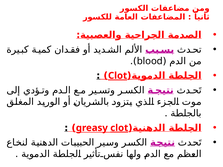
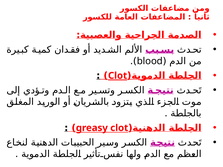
clot underline: present -> none (119, 128)
